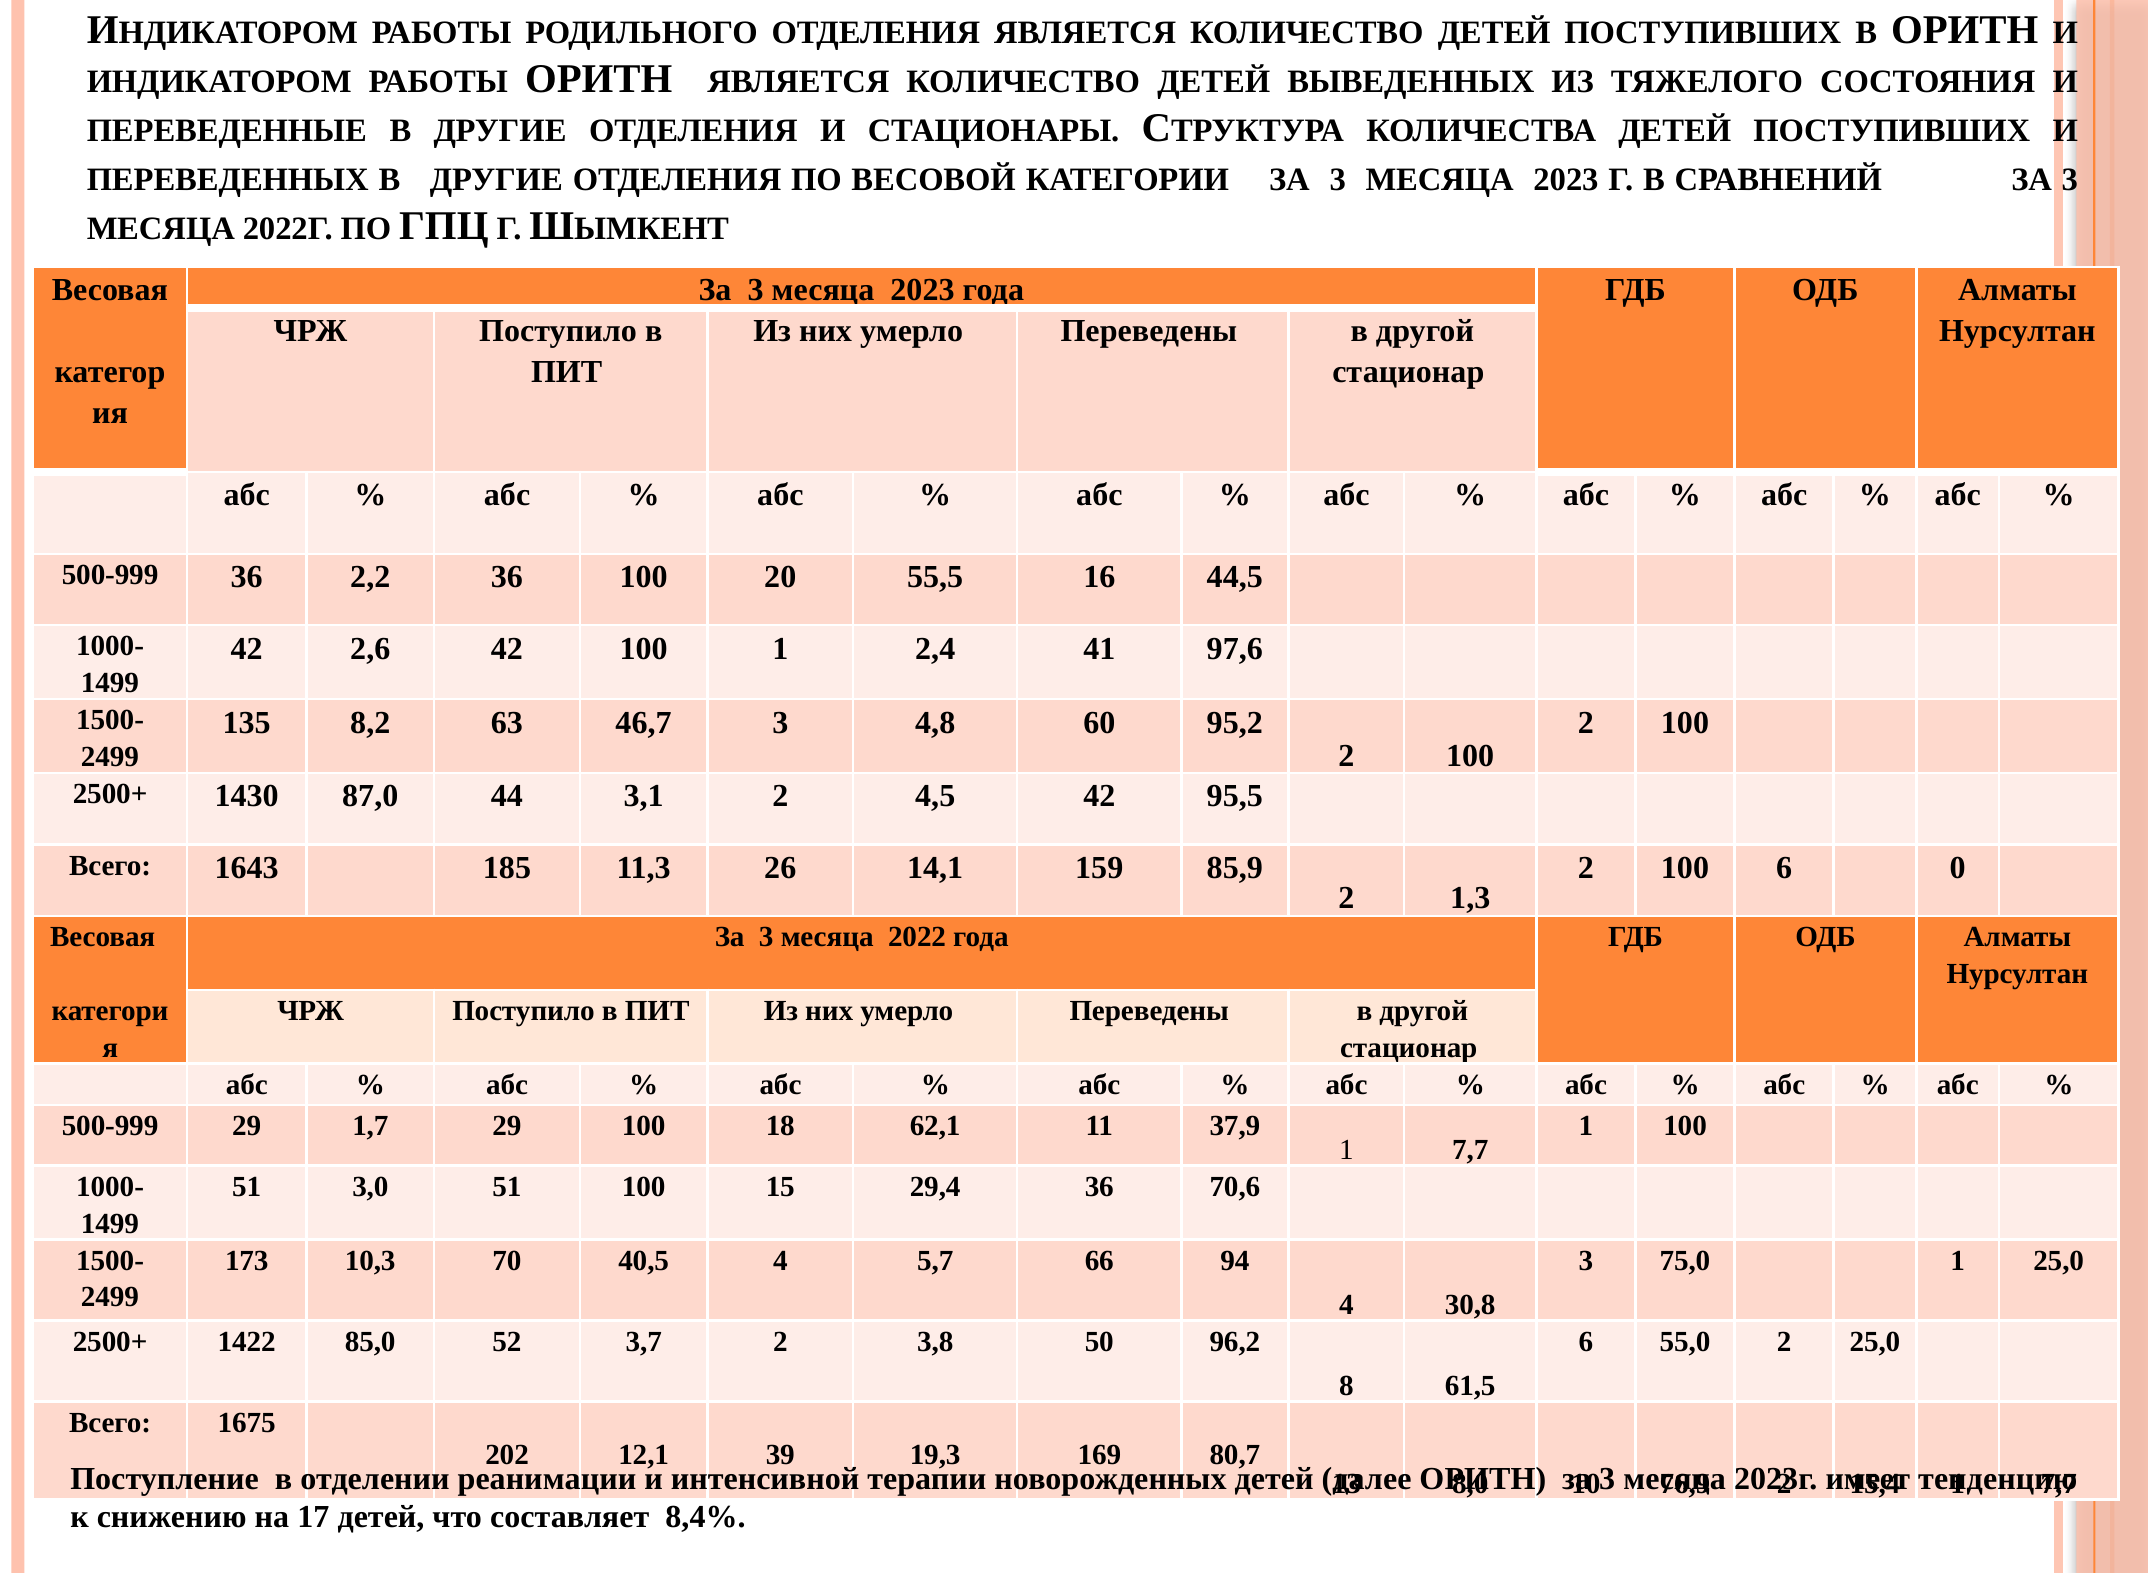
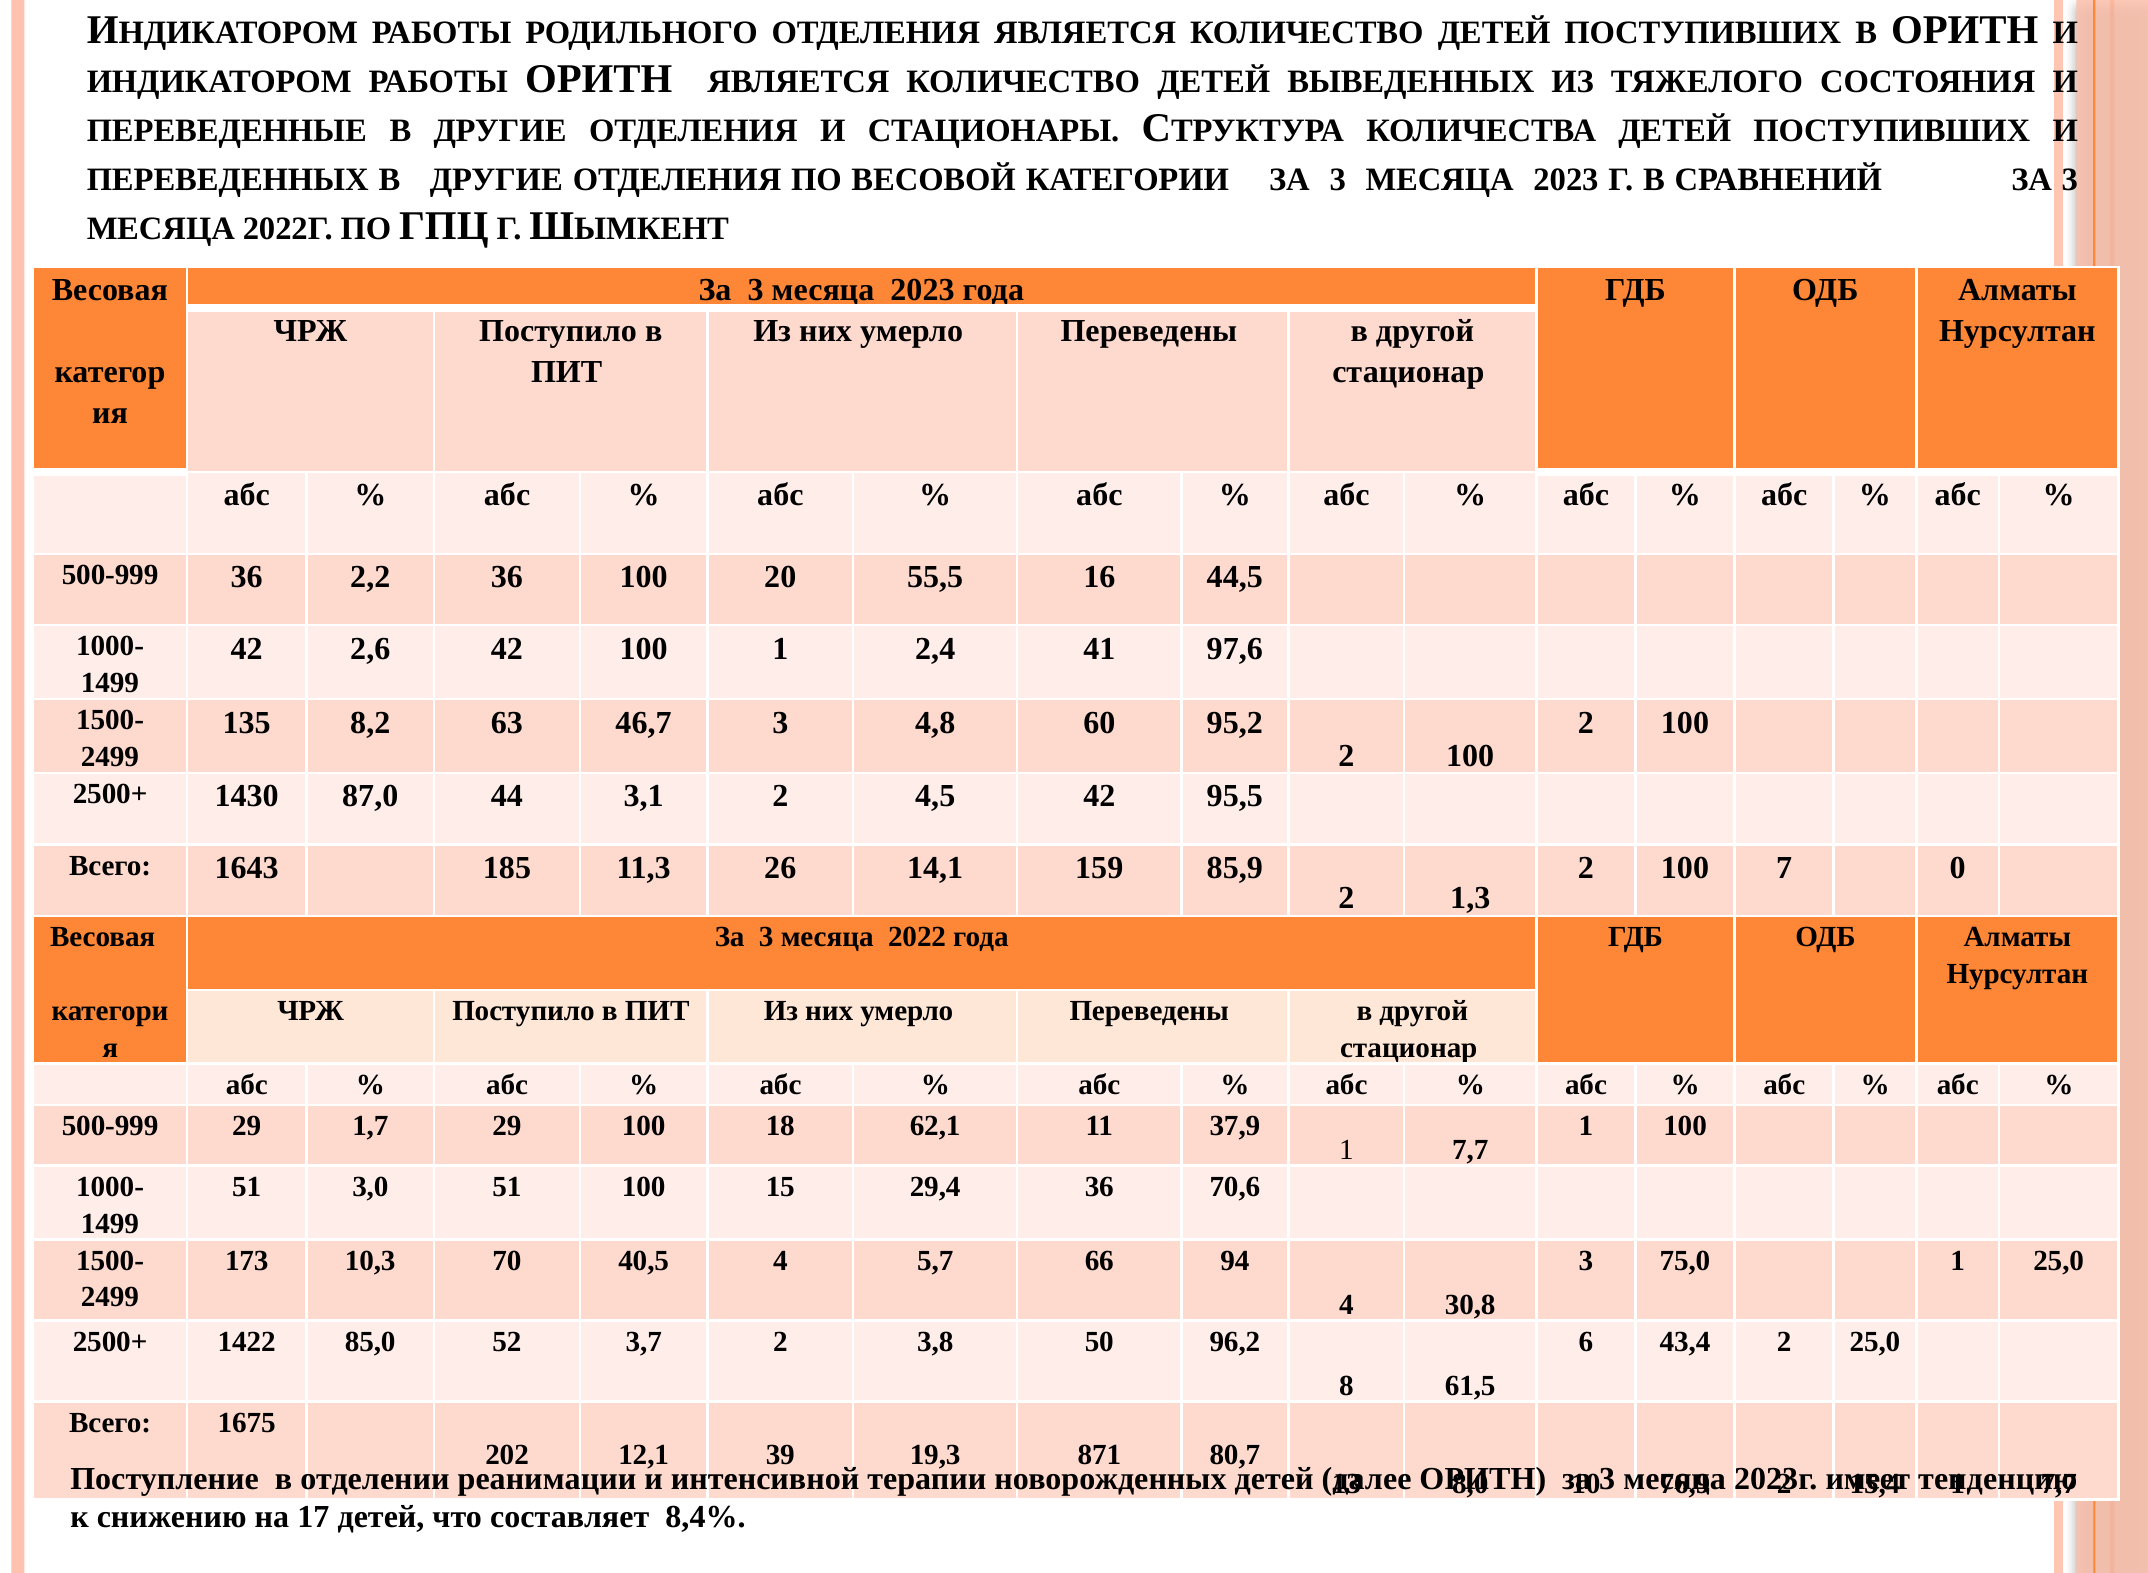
100 6: 6 -> 7 (1784, 868)
55,0: 55,0 -> 43,4 (1685, 1342)
169: 169 -> 871 (1099, 1455)
